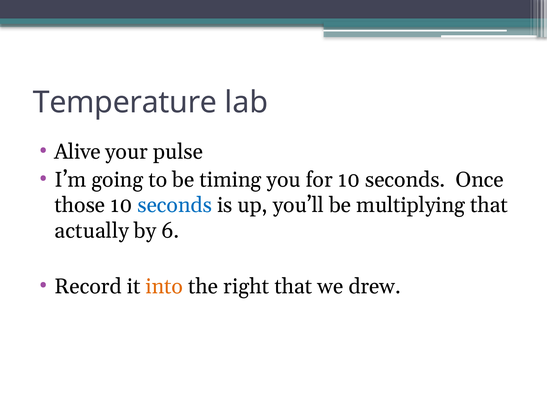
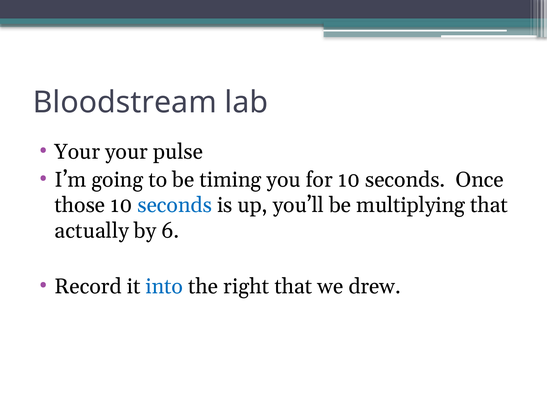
Temperature: Temperature -> Bloodstream (125, 102)
Alive: Alive -> Your (77, 152)
into colour: orange -> blue (164, 286)
